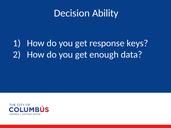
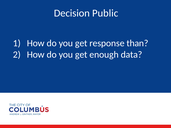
Ability: Ability -> Public (105, 13)
keys: keys -> than (137, 43)
